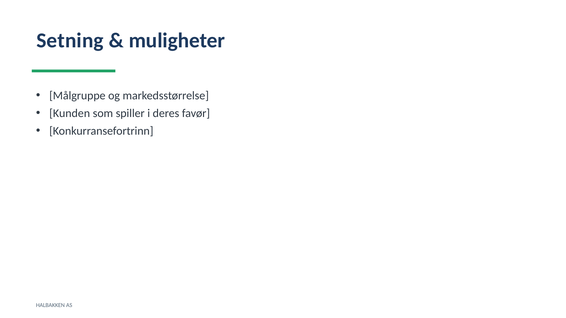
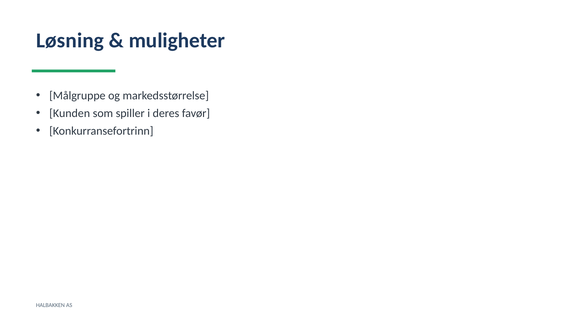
Setning: Setning -> Løsning (70, 40)
